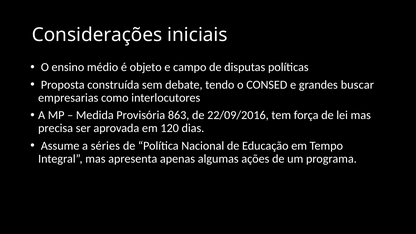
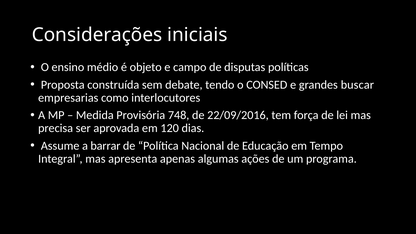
863: 863 -> 748 (179, 115)
séries: séries -> barrar (105, 146)
